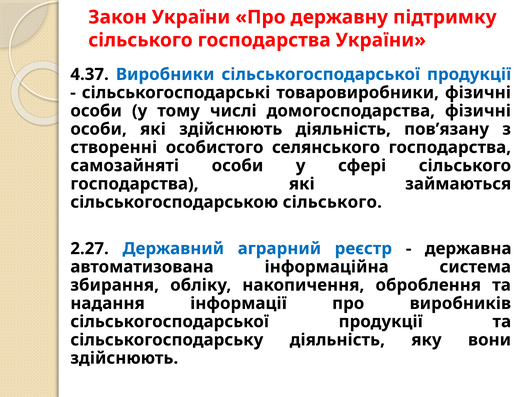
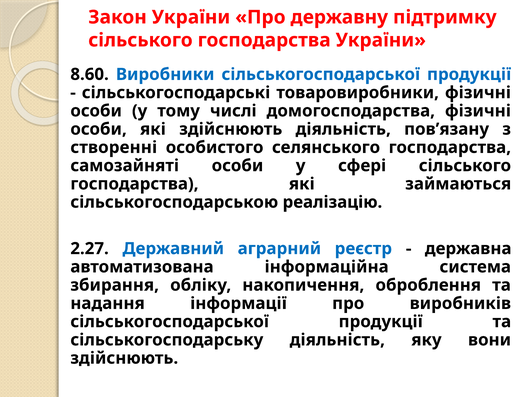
4.37: 4.37 -> 8.60 (90, 74)
сільськогосподарською сільського: сільського -> реалізацію (332, 202)
